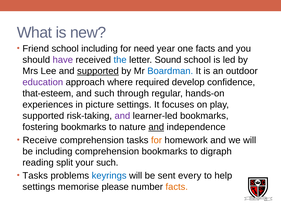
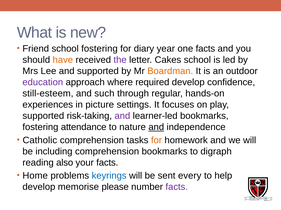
school including: including -> fostering (99, 49)
need: need -> diary (144, 49)
have colour: purple -> orange (63, 60)
the colour: blue -> purple (120, 60)
Sound: Sound -> Cakes (168, 60)
supported underline: present -> none (98, 71)
Boardman colour: blue -> orange (170, 71)
that-esteem: that-esteem -> still-esteem (48, 94)
fostering bookmarks: bookmarks -> attendance (84, 128)
Receive: Receive -> Catholic (40, 141)
split: split -> also (65, 163)
your such: such -> facts (107, 163)
Tasks: Tasks -> Home (35, 176)
settings: settings -> develop (39, 188)
facts colour: orange -> purple (177, 188)
